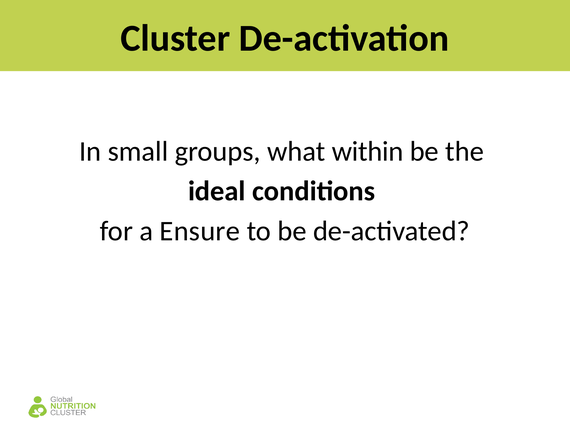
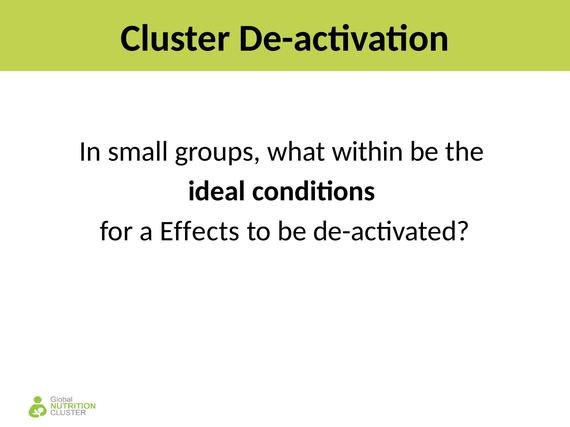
Ensure: Ensure -> Effects (200, 231)
